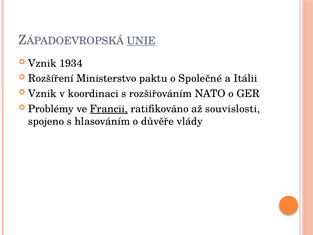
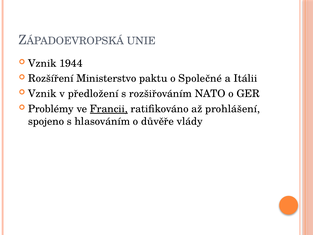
UNIE underline: present -> none (141, 41)
1934: 1934 -> 1944 (71, 63)
koordinaci: koordinaci -> předložení (93, 94)
souvislosti: souvislosti -> prohlášení (233, 109)
